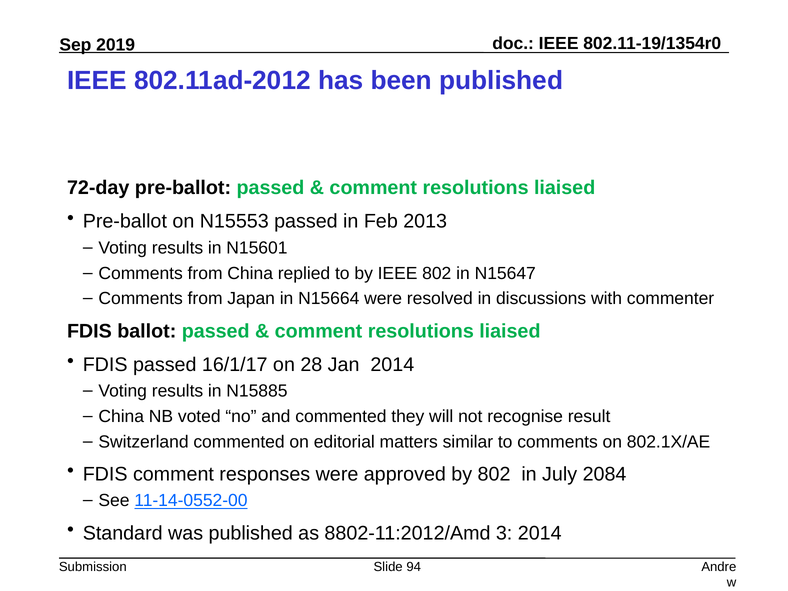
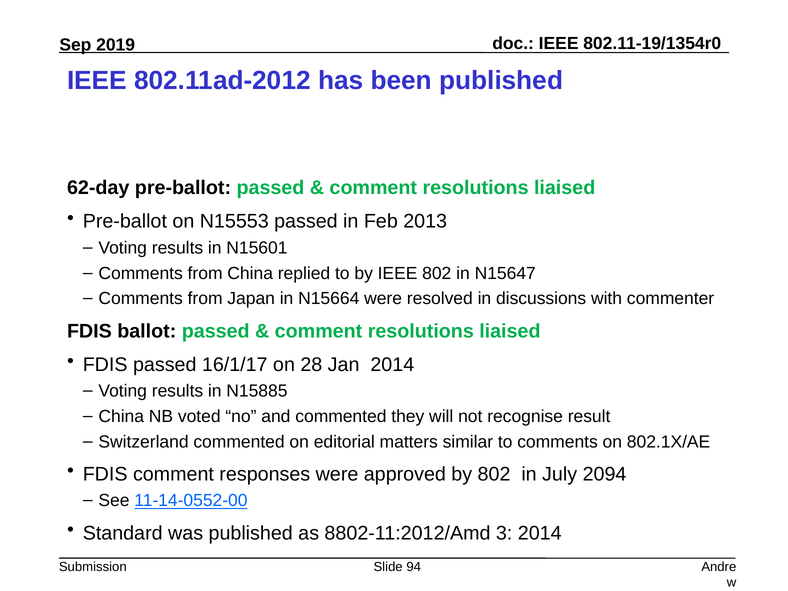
72-day: 72-day -> 62-day (98, 188)
2084: 2084 -> 2094 (605, 474)
